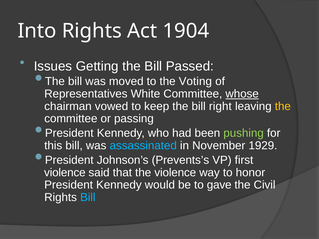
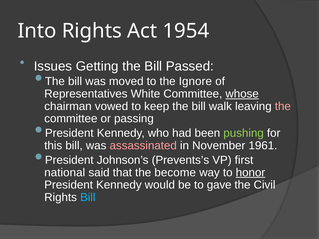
1904: 1904 -> 1954 (186, 31)
Voting: Voting -> Ignore (195, 82)
right: right -> walk (220, 106)
the colour: yellow -> pink (283, 106)
assassinated colour: light blue -> pink (143, 146)
1929: 1929 -> 1961 (263, 146)
violence: violence -> national (65, 173)
the violence: violence -> become (175, 173)
honor underline: none -> present (250, 173)
